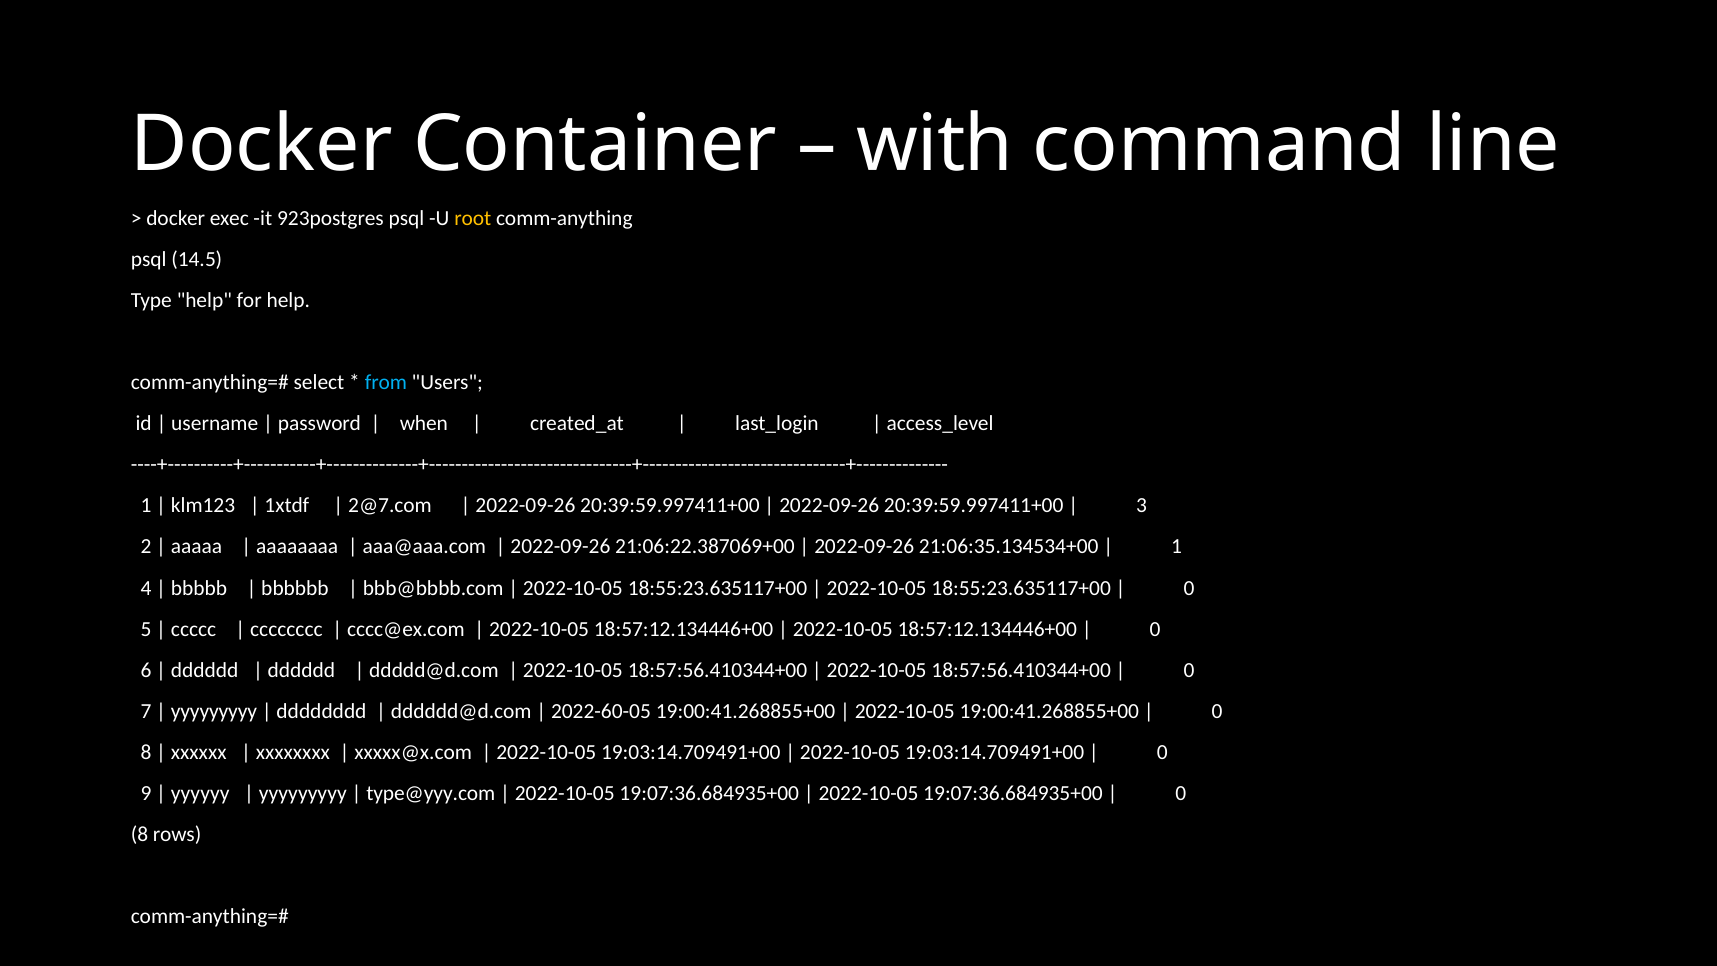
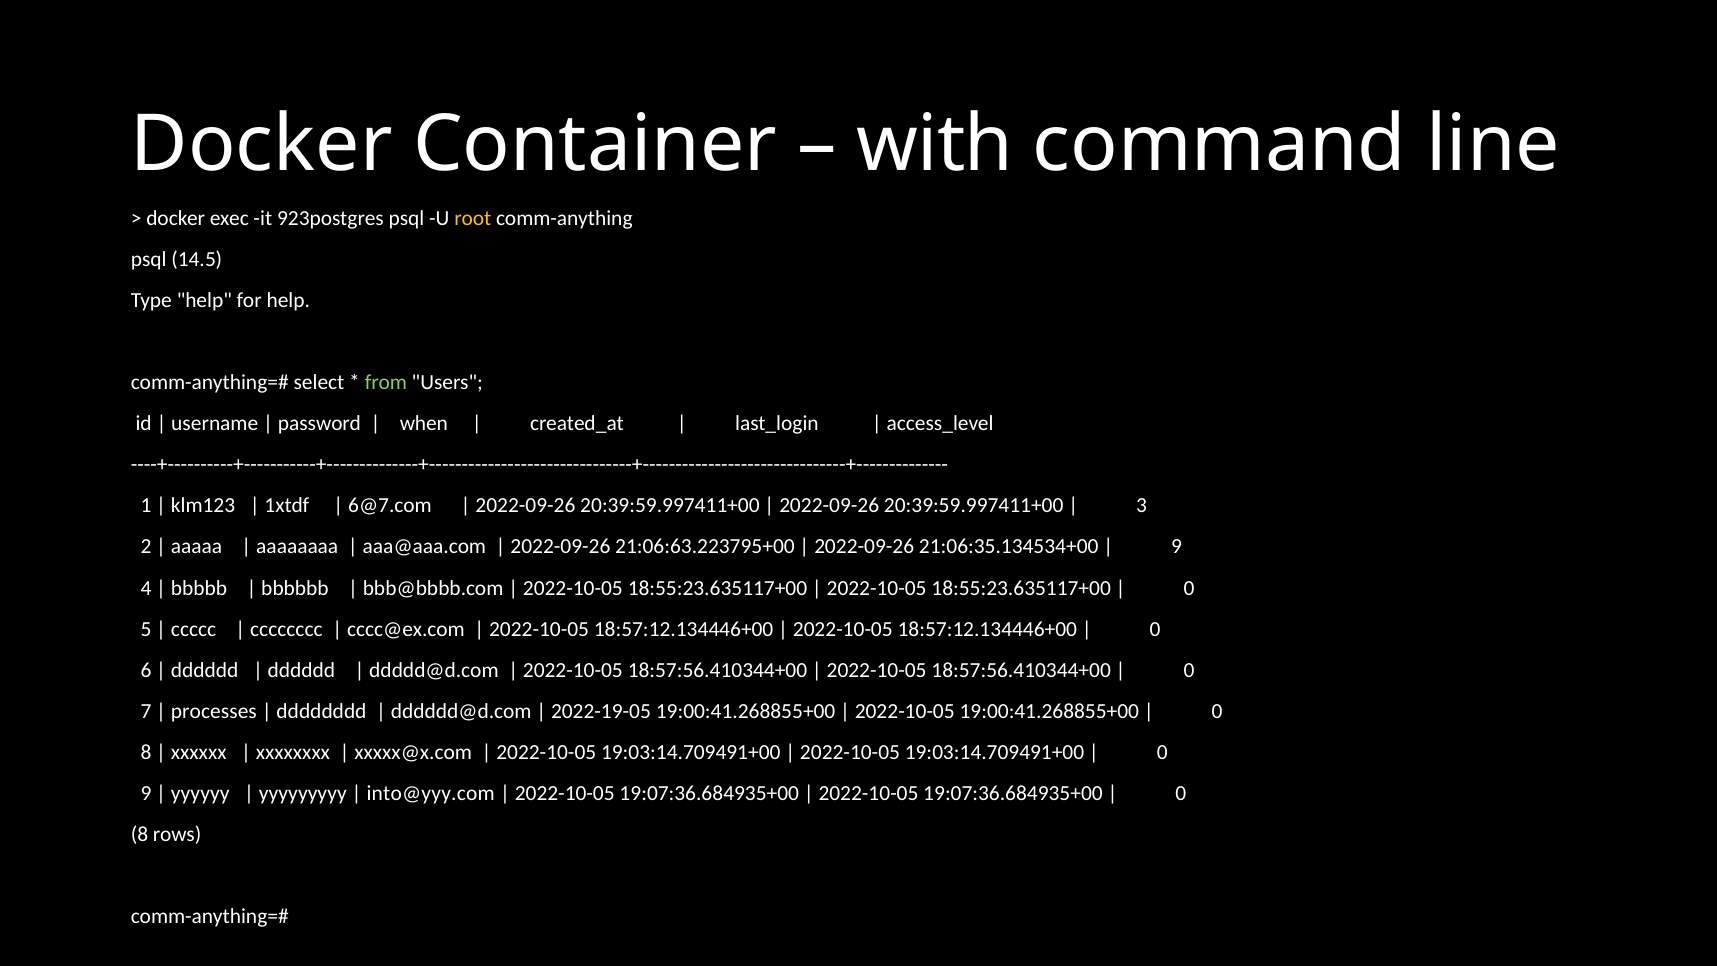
from colour: light blue -> light green (386, 382)
2@7.com: 2@7.com -> 6@7.com (390, 506)
21:06:22.387069+00: 21:06:22.387069+00 -> 21:06:63.223795+00 (705, 547)
1: 1 -> 9 (1177, 547)
yyyyyyyyy: yyyyyyyyy -> processes (214, 711)
2022-60-05: 2022-60-05 -> 2022-19-05 (601, 711)
type@yyy.com: type@yyy.com -> into@yyy.com (431, 793)
